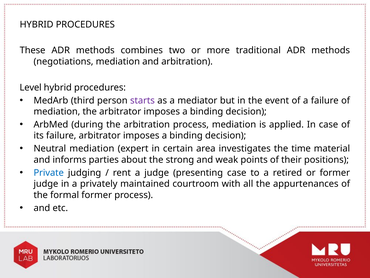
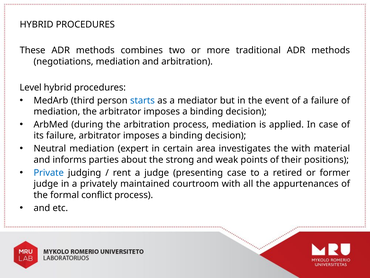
starts colour: purple -> blue (142, 100)
the time: time -> with (301, 148)
formal former: former -> conflict (97, 195)
